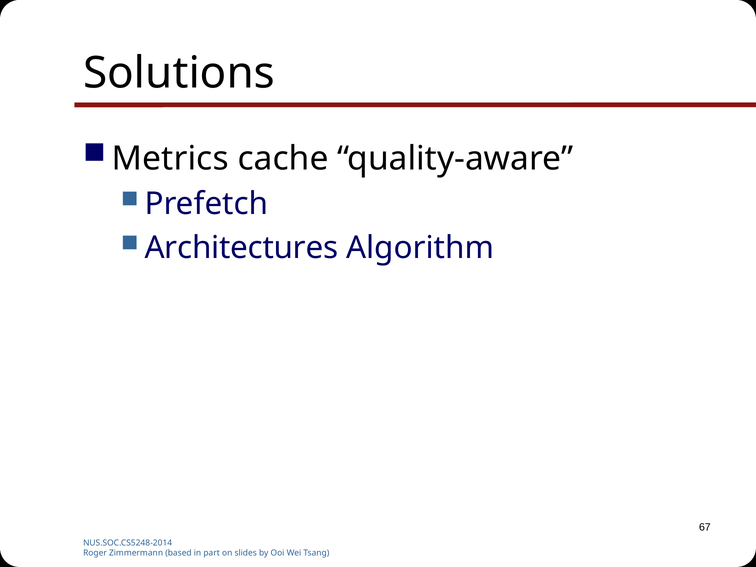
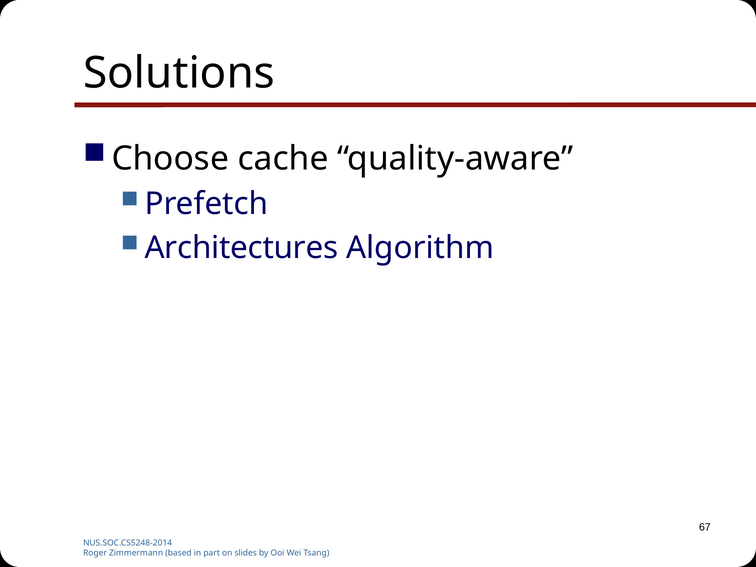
Metrics: Metrics -> Choose (170, 159)
